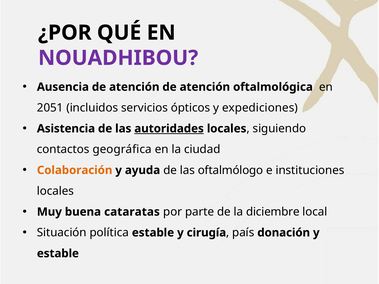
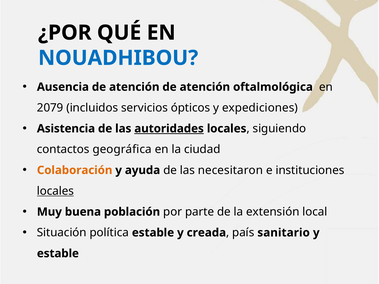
NOUADHIBOU colour: purple -> blue (118, 58)
2051: 2051 -> 2079 (50, 108)
oftalmólogo: oftalmólogo -> necesitaron (230, 170)
locales underline: none -> present (55, 191)
cataratas: cataratas -> población (132, 212)
diciembre: diciembre -> extensión (273, 212)
cirugía: cirugía -> creada (206, 233)
donación: donación -> sanitario (284, 233)
